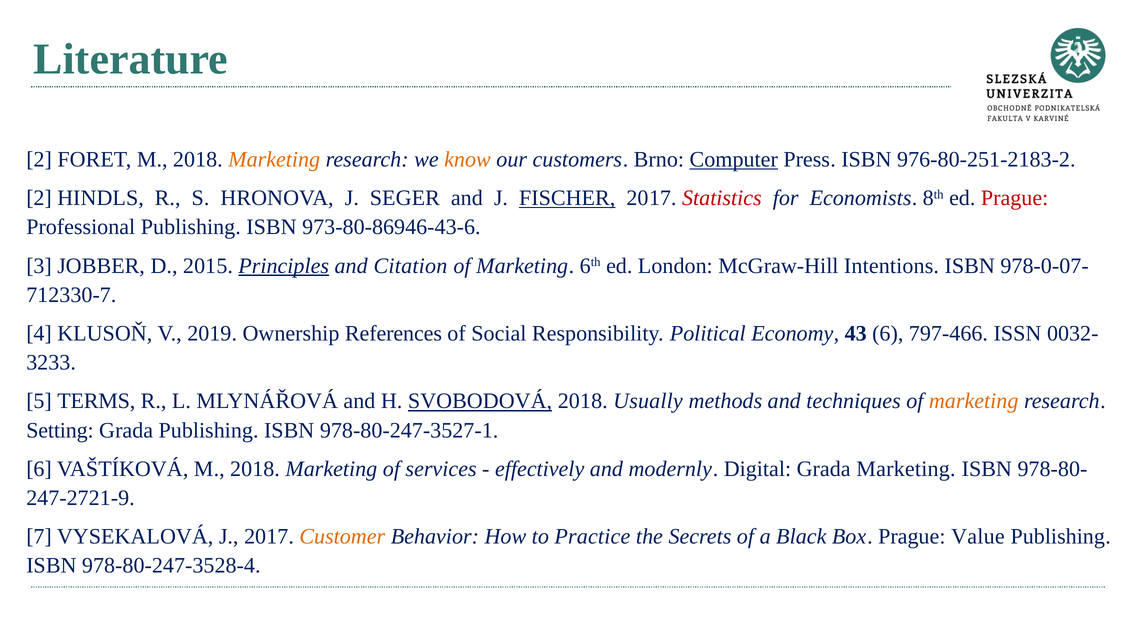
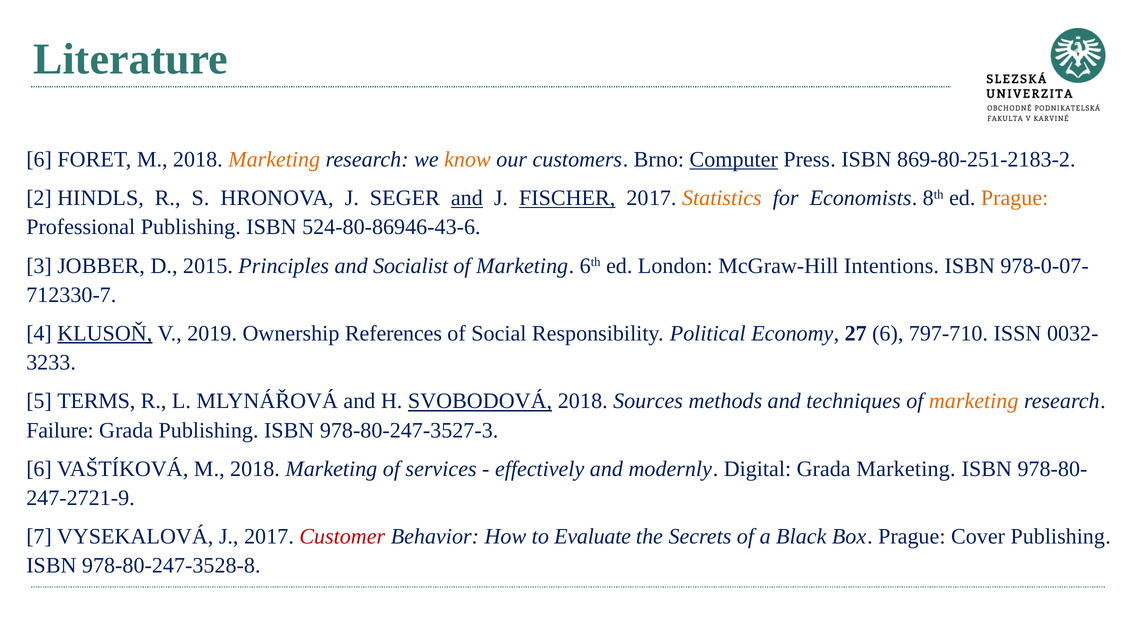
2: 2 -> 6 (39, 159)
976-80-251-2183-2: 976-80-251-2183-2 -> 869-80-251-2183-2 (986, 159)
and underline: none -> present (467, 198)
Statistics colour: red -> orange (722, 198)
Prague colour: red -> orange (1015, 198)
973-80-86946-43-6: 973-80-86946-43-6 -> 524-80-86946-43-6 (391, 227)
Principles underline: present -> none (284, 266)
Citation: Citation -> Socialist (411, 266)
KLUSOŇ underline: none -> present (105, 333)
43: 43 -> 27 (856, 333)
797-466: 797-466 -> 797-710 (948, 333)
Usually: Usually -> Sources (648, 401)
Setting: Setting -> Failure (60, 430)
978-80-247-3527-1: 978-80-247-3527-1 -> 978-80-247-3527-3 (409, 430)
Customer colour: orange -> red (342, 536)
Practice: Practice -> Evaluate (593, 536)
Value: Value -> Cover (978, 536)
978-80-247-3528-4: 978-80-247-3528-4 -> 978-80-247-3528-8 (171, 566)
